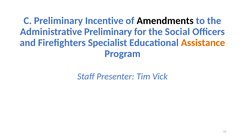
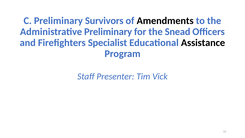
Incentive: Incentive -> Survivors (104, 21)
Social: Social -> Snead (178, 32)
Assistance colour: orange -> black (203, 43)
